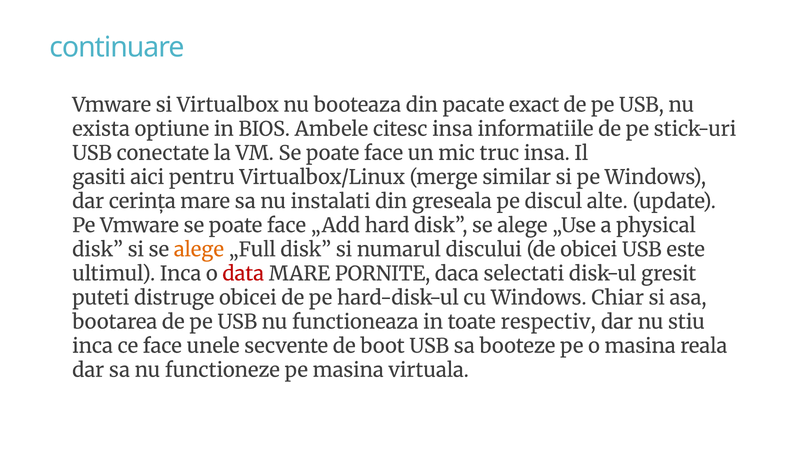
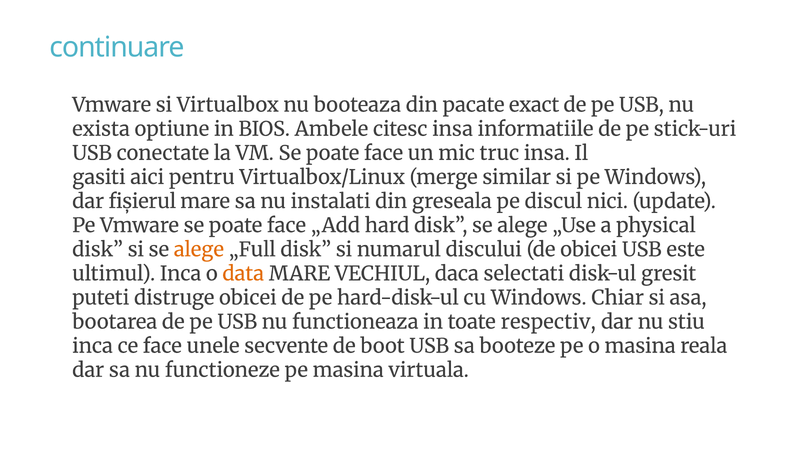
cerința: cerința -> fișierul (142, 201)
alte: alte -> nici (607, 201)
data colour: red -> orange (243, 274)
PORNITE: PORNITE -> VECHIUL (382, 274)
